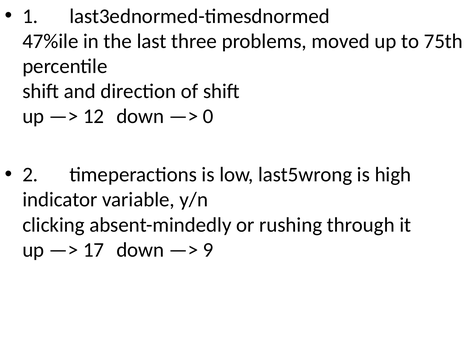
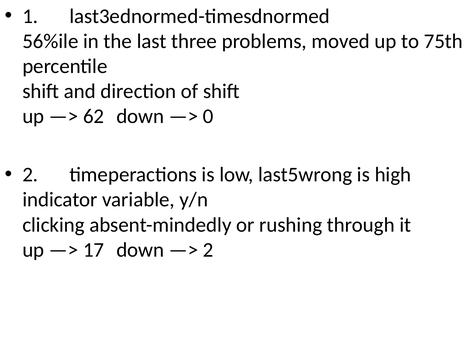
47%ile: 47%ile -> 56%ile (50, 41)
12: 12 -> 62 (94, 116)
9: 9 -> 2 (208, 250)
